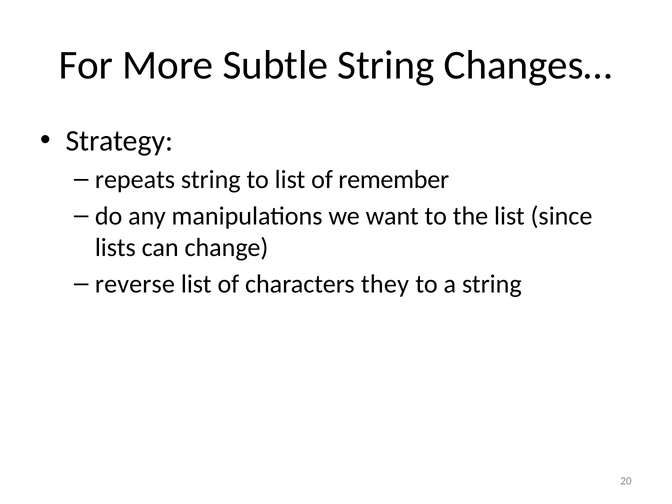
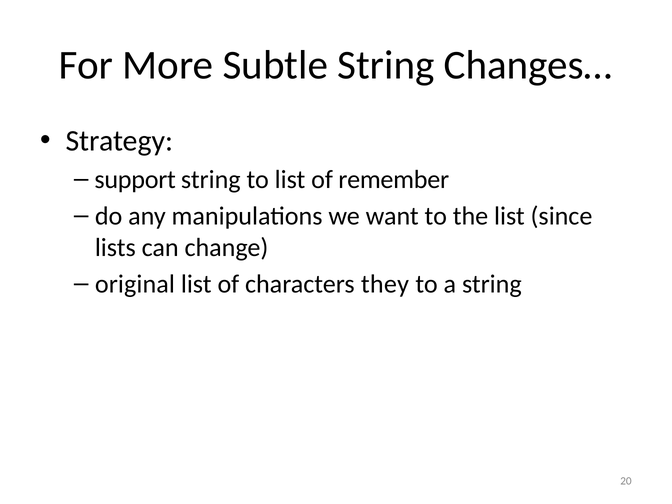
repeats: repeats -> support (135, 180)
reverse: reverse -> original (135, 284)
